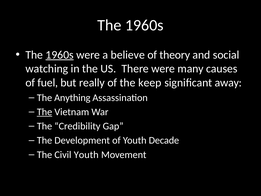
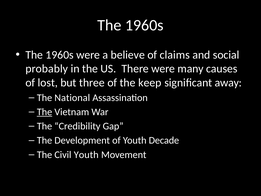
1960s underline: present -> none (60, 55)
theory: theory -> claims (175, 55)
watching: watching -> probably (47, 69)
fuel: fuel -> lost (48, 83)
really: really -> three (92, 83)
Anything: Anything -> National (72, 98)
